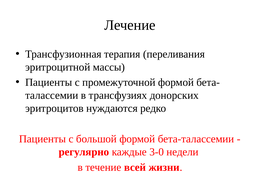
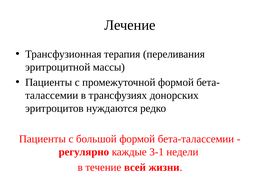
3-0: 3-0 -> 3-1 (157, 152)
